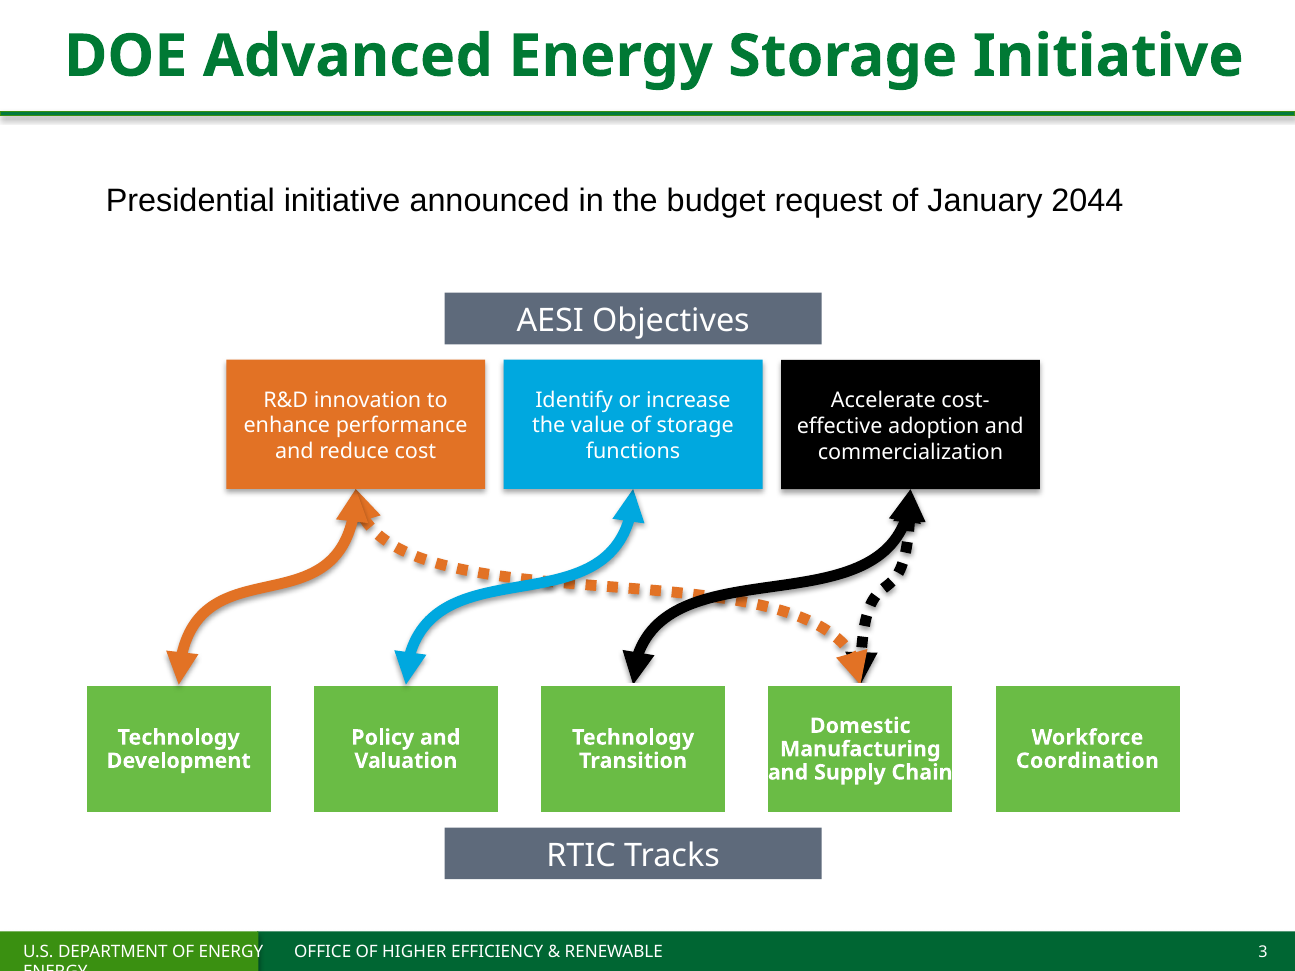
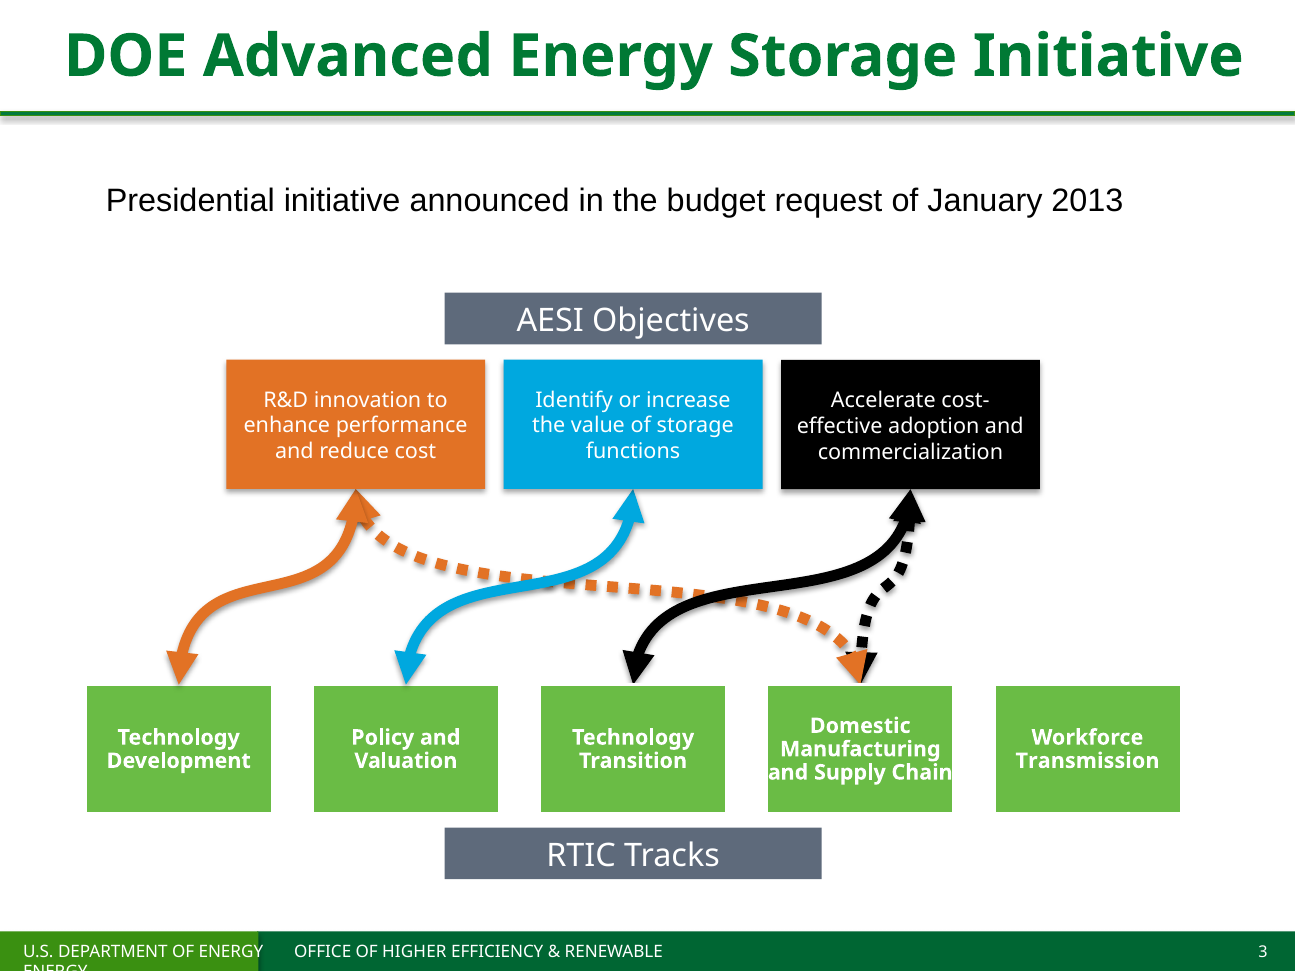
2044: 2044 -> 2013 (1087, 201)
Coordination: Coordination -> Transmission (1088, 761)
